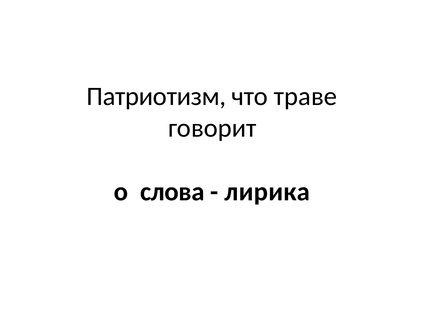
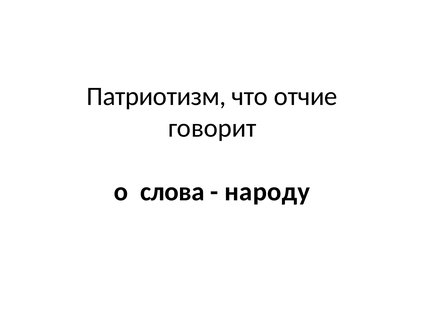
траве: траве -> отчие (306, 96)
лирика: лирика -> народу (267, 192)
